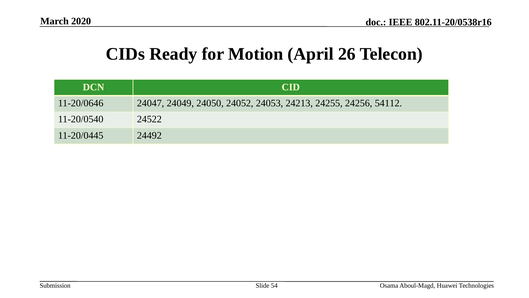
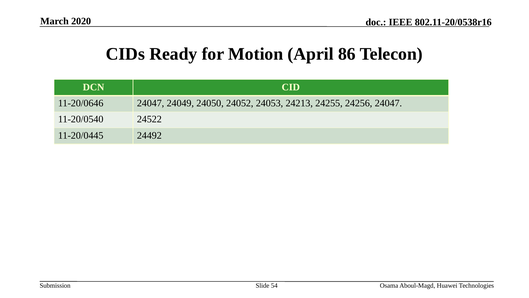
26: 26 -> 86 (347, 54)
24256 54112: 54112 -> 24047 (388, 103)
